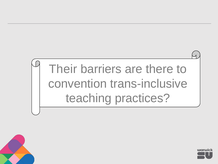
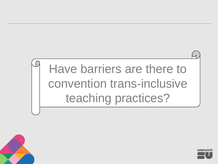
Their: Their -> Have (63, 69)
